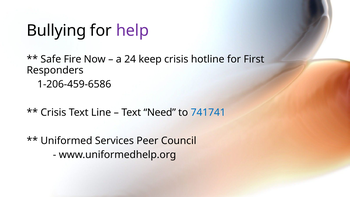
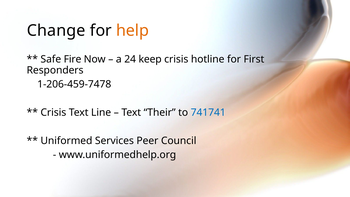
Bullying: Bullying -> Change (56, 31)
help colour: purple -> orange (132, 31)
1-206-459-6586: 1-206-459-6586 -> 1-206-459-7478 (74, 84)
Need: Need -> Their (160, 112)
